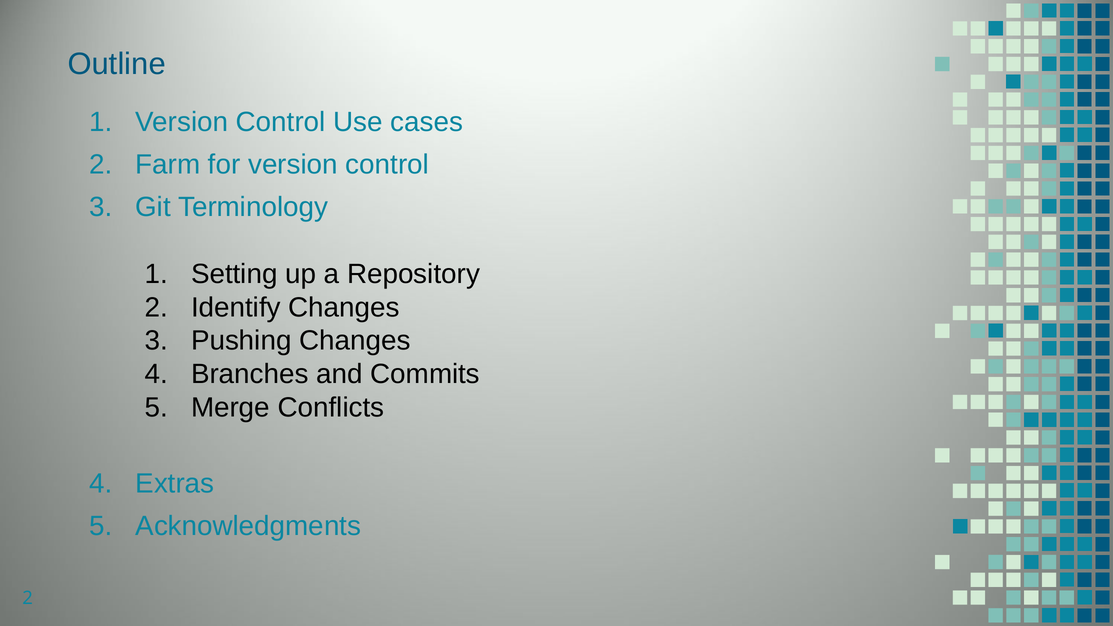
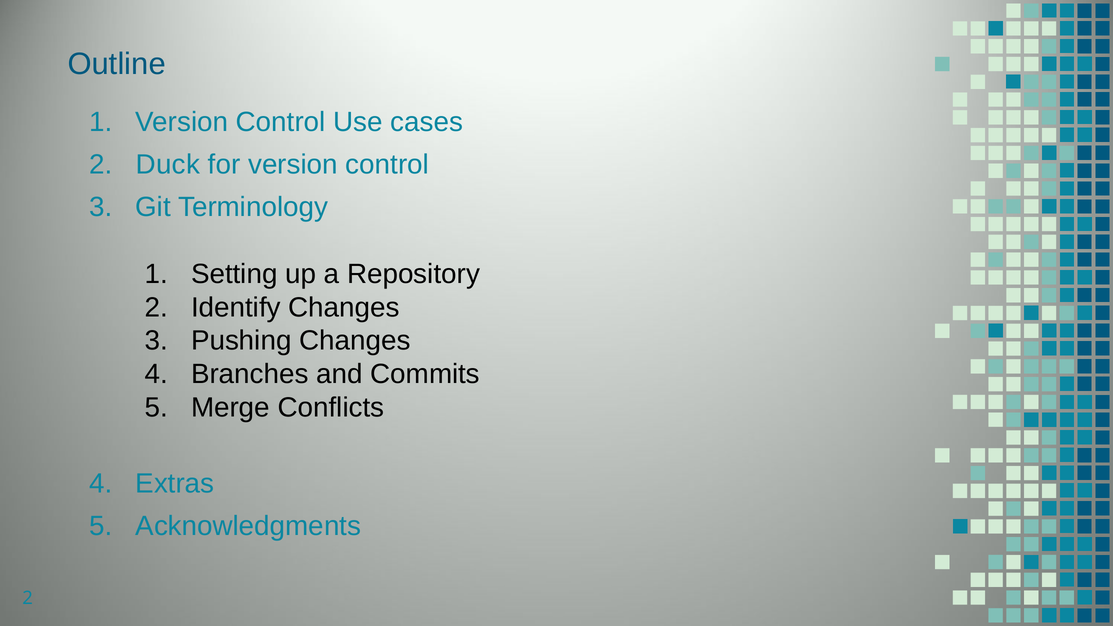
Farm: Farm -> Duck (168, 165)
